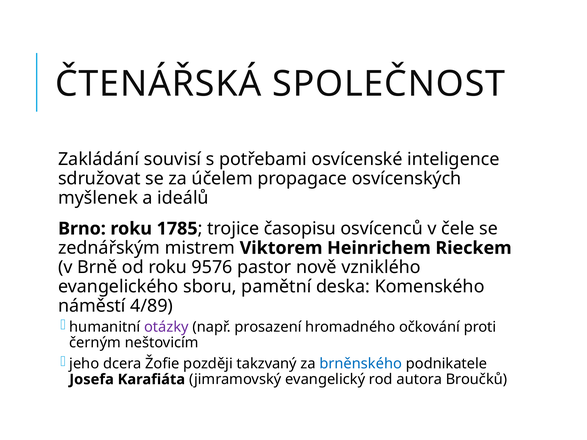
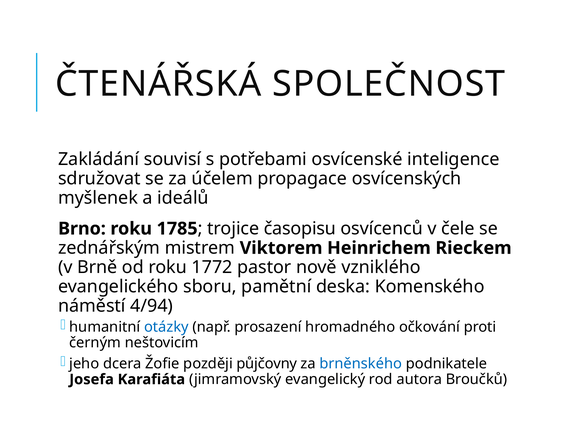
9576: 9576 -> 1772 (212, 267)
4/89: 4/89 -> 4/94 (152, 306)
otázky colour: purple -> blue (166, 327)
takzvaný: takzvaný -> půjčovny (267, 364)
